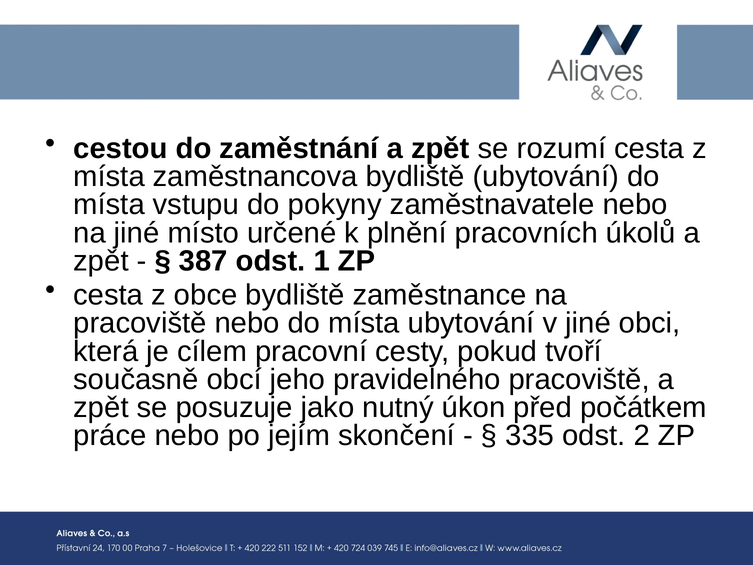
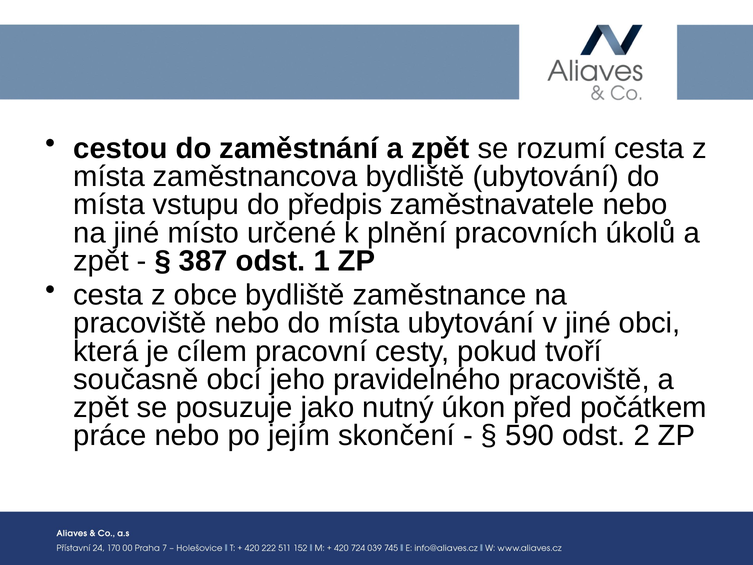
pokyny: pokyny -> předpis (335, 205)
335: 335 -> 590 (530, 436)
